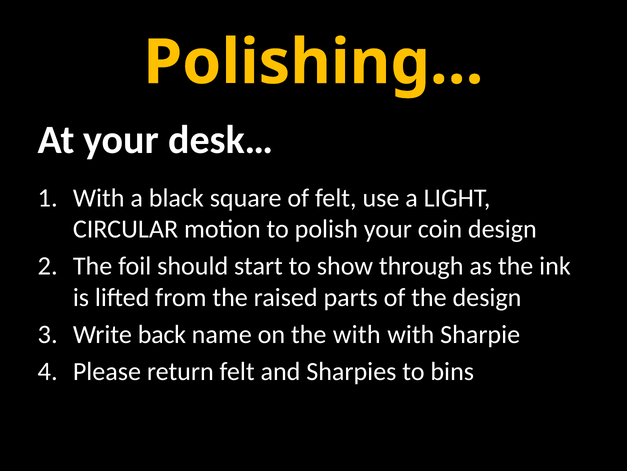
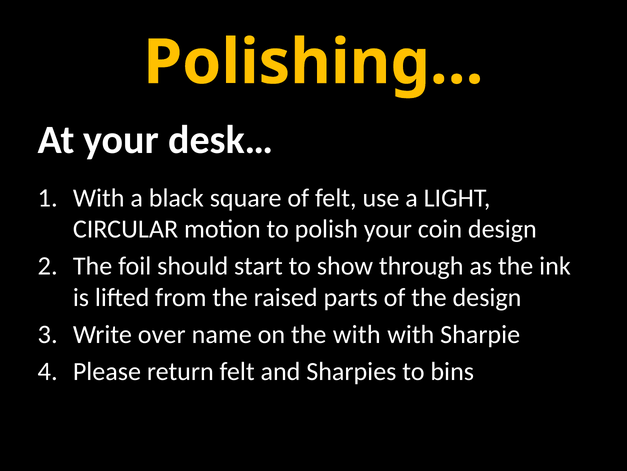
back: back -> over (162, 334)
